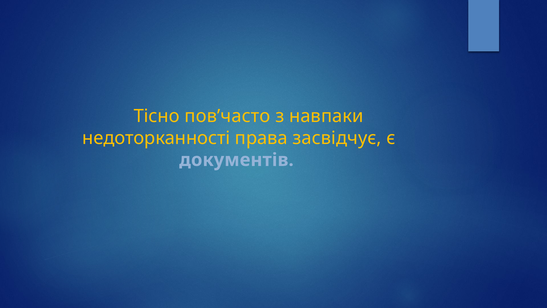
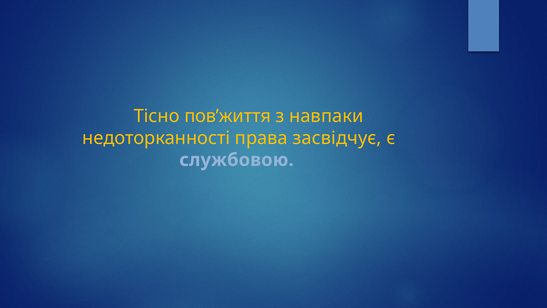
пов’часто: пов’часто -> пов’життя (228, 116)
документів: документів -> службовою (236, 160)
